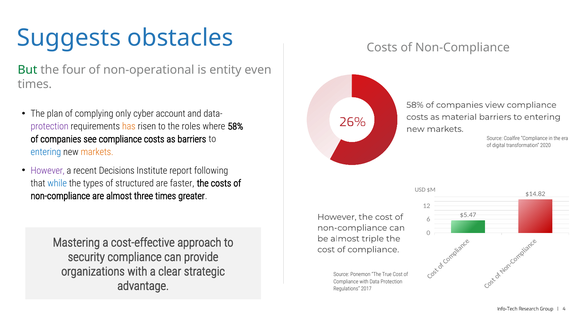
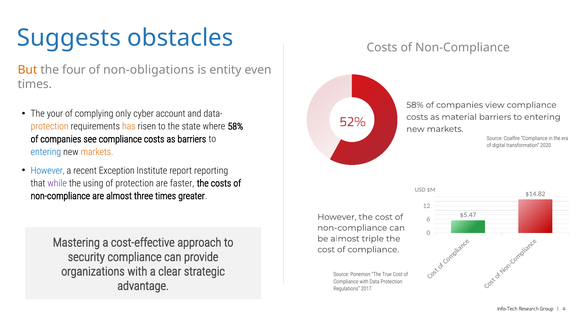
But colour: green -> orange (27, 70)
non-operational: non-operational -> non-obligations (149, 70)
plan: plan -> your (55, 114)
26%: 26% -> 52% (353, 122)
protection colour: purple -> orange (50, 127)
roles: roles -> state (191, 127)
However colour: purple -> blue (48, 171)
Decisions: Decisions -> Exception (117, 171)
following: following -> reporting (211, 171)
while colour: blue -> purple (57, 184)
types: types -> using (93, 184)
of structured: structured -> protection (135, 184)
